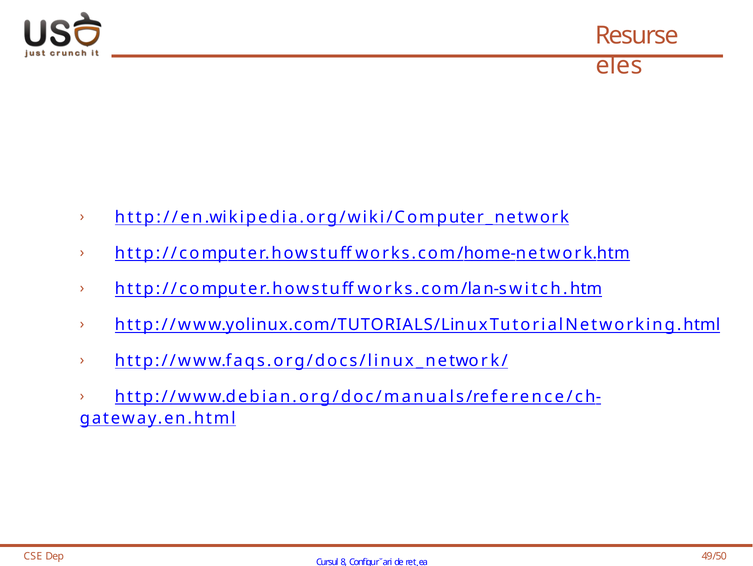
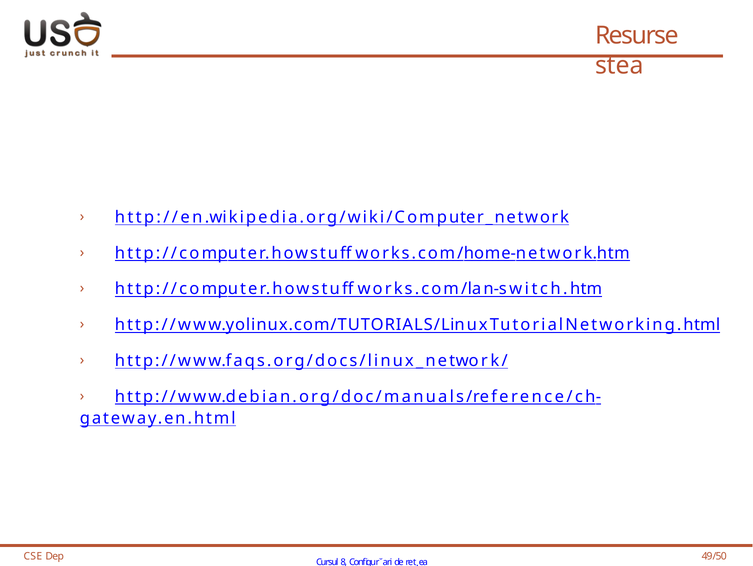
eles: eles -> stea (619, 66)
